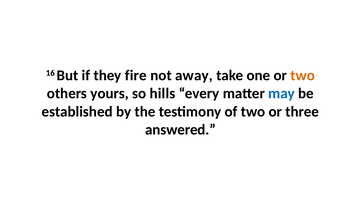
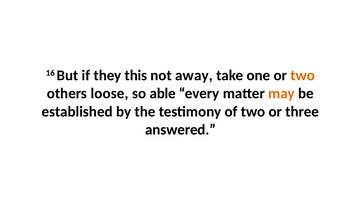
fire: fire -> this (136, 75)
yours: yours -> loose (110, 94)
hills: hills -> able (163, 94)
may colour: blue -> orange (282, 94)
